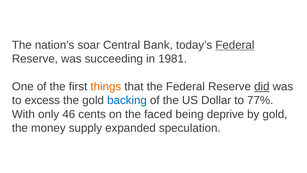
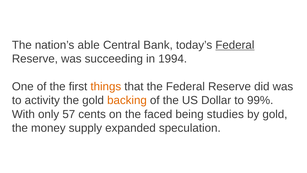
soar: soar -> able (89, 45)
1981: 1981 -> 1994 (173, 59)
did underline: present -> none (262, 86)
excess: excess -> activity (42, 100)
backing colour: blue -> orange (127, 100)
77%: 77% -> 99% (260, 100)
46: 46 -> 57 (69, 114)
deprive: deprive -> studies (225, 114)
